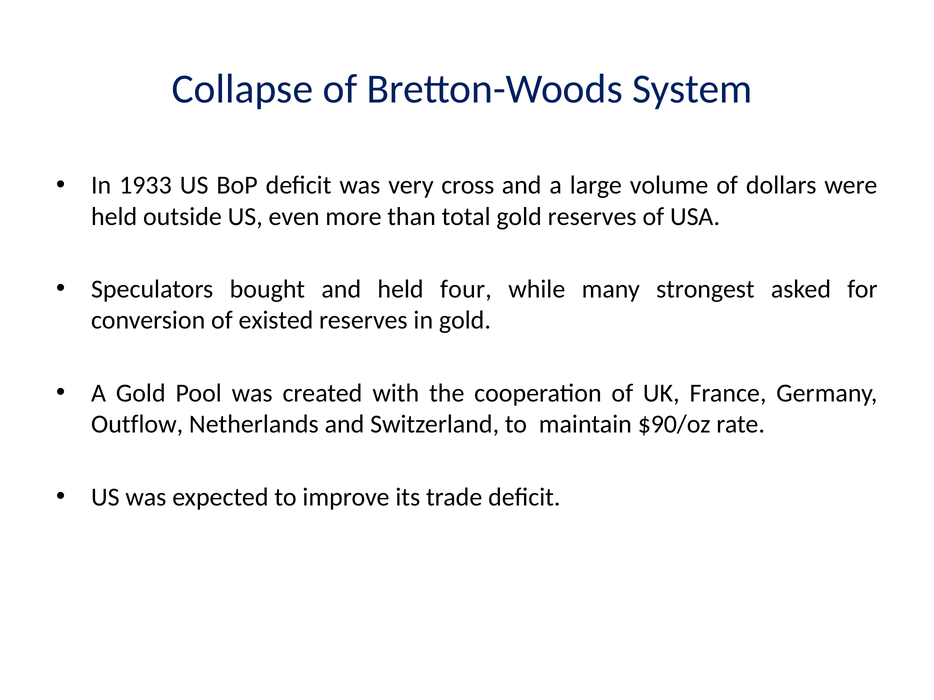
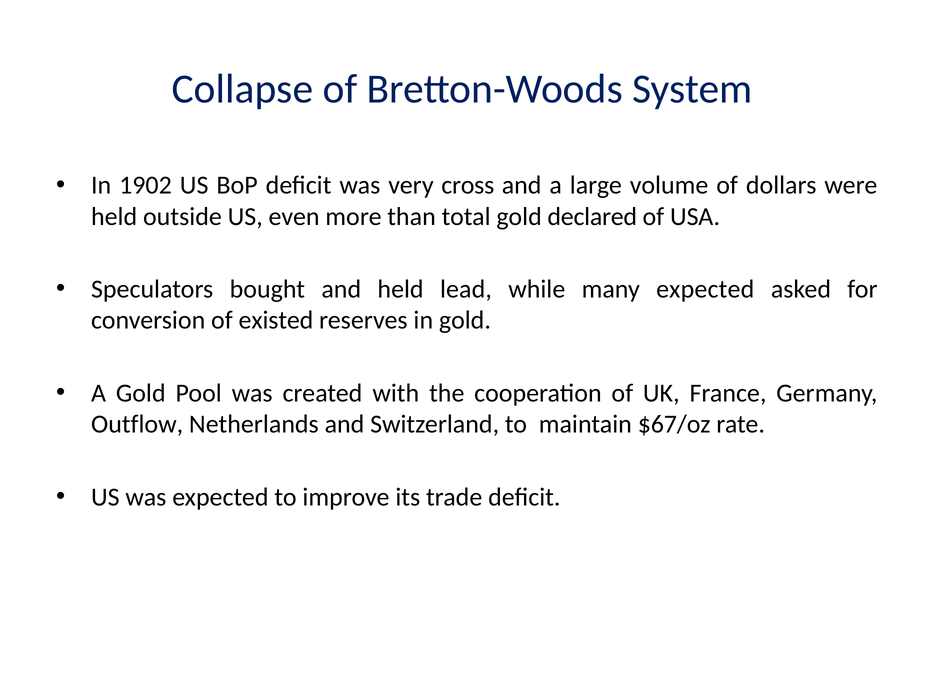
1933: 1933 -> 1902 (145, 186)
gold reserves: reserves -> declared (592, 217)
four: four -> lead (466, 289)
many strongest: strongest -> expected (705, 289)
$90/oz: $90/oz -> $67/oz (674, 425)
